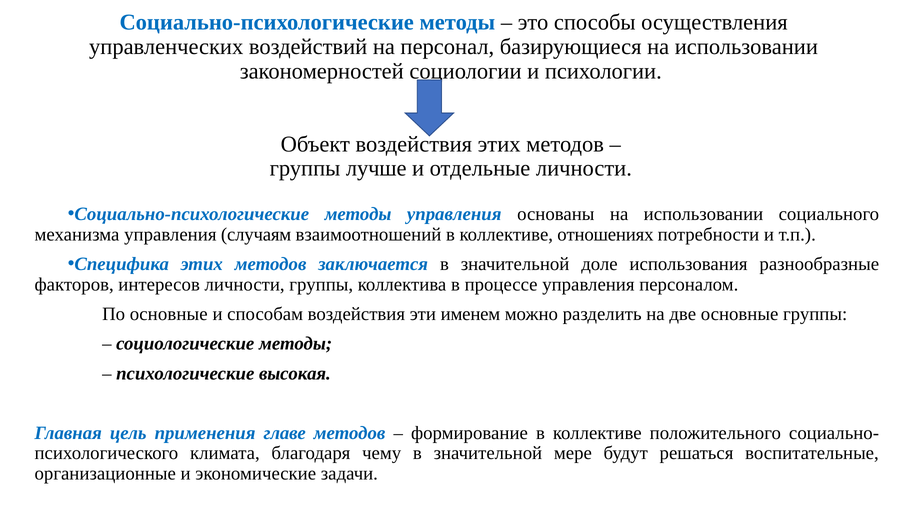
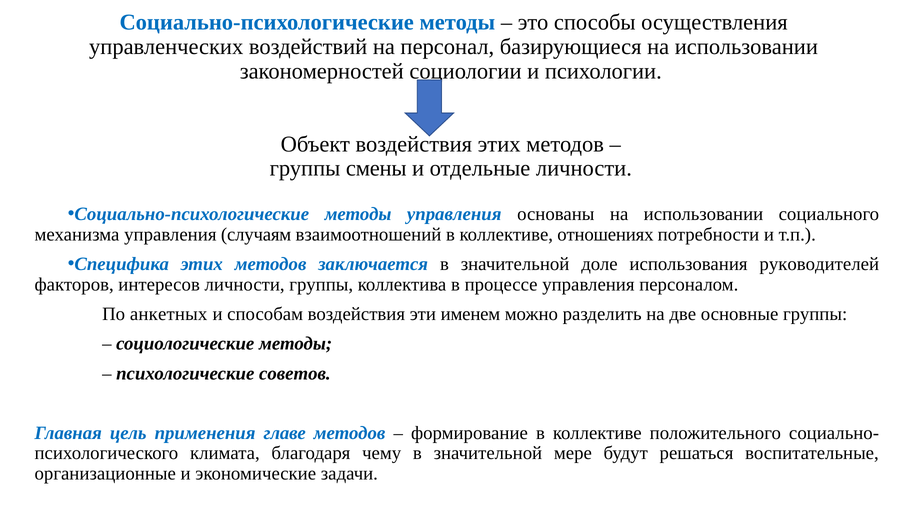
лучше: лучше -> смены (376, 168)
разнообразные: разнообразные -> руководителей (819, 264)
По основные: основные -> анкетных (169, 314)
высокая: высокая -> советов (295, 373)
